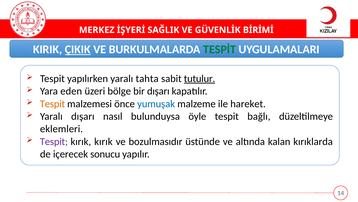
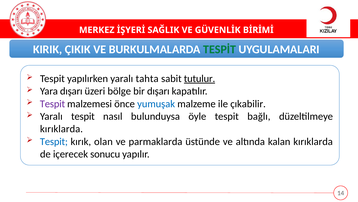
ÇIKIK underline: present -> none (78, 49)
Yara eden: eden -> dışarı (71, 91)
Tespit colour: orange -> purple (52, 104)
hareket: hareket -> çıkabilir (248, 104)
Yaralı dışarı: dışarı -> tespit (83, 116)
eklemleri: eklemleri -> kırıklarda (61, 129)
Tespit colour: purple -> blue (54, 141)
kırık kırık: kırık -> olan (103, 141)
bozulmasıdır: bozulmasıdır -> parmaklarda (156, 141)
